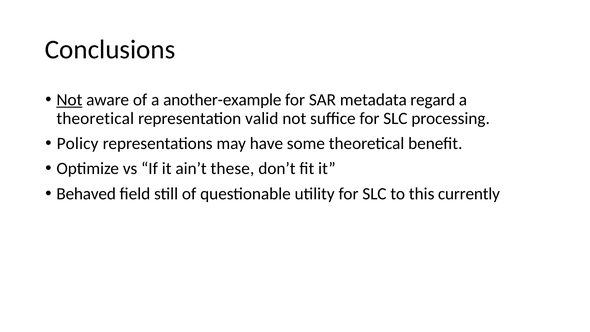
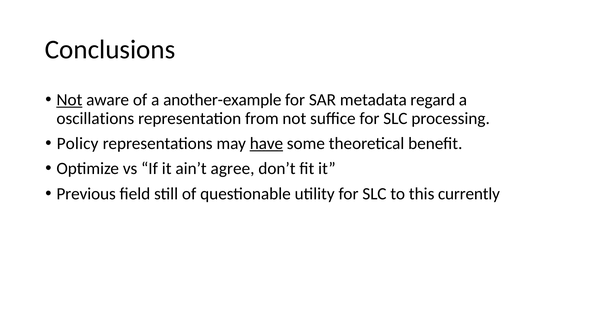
theoretical: theoretical -> oscillations (95, 118)
valid: valid -> from (262, 118)
have underline: none -> present (266, 143)
these: these -> agree (233, 169)
Behaved: Behaved -> Previous (86, 194)
